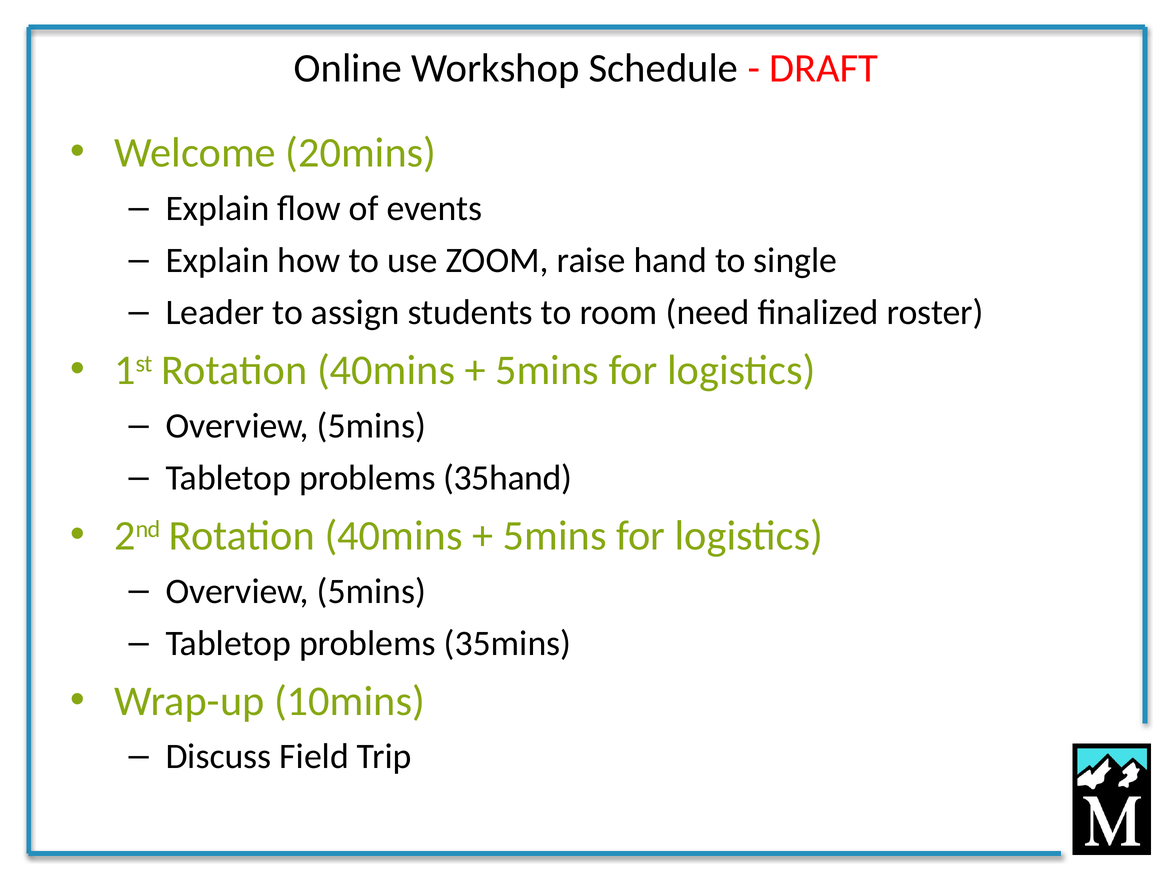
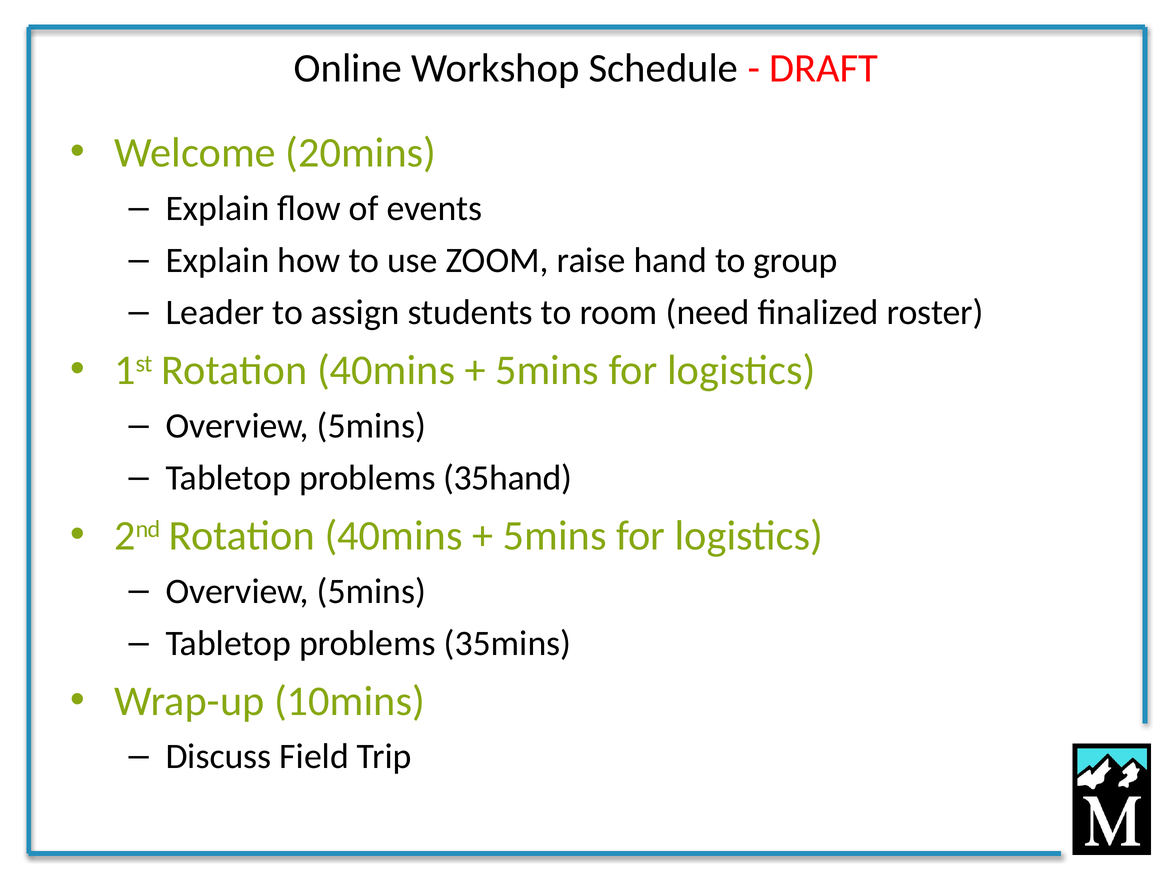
single: single -> group (796, 261)
